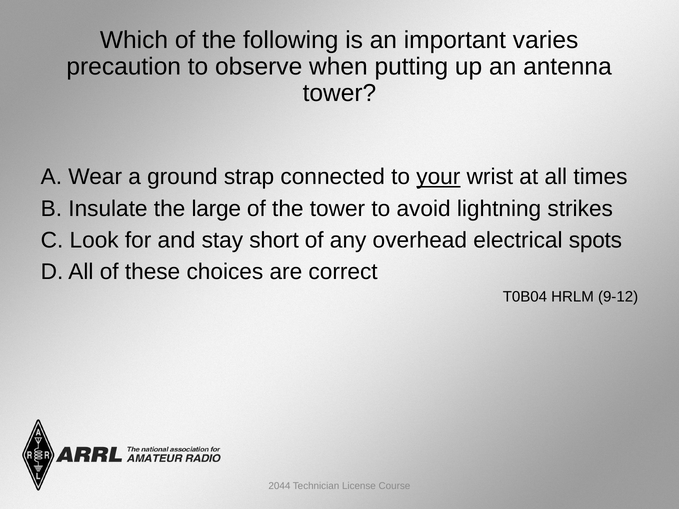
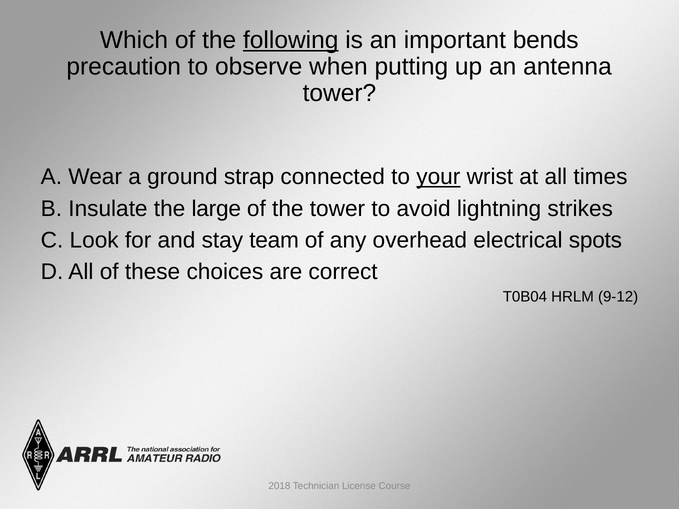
following underline: none -> present (291, 40)
varies: varies -> bends (546, 40)
short: short -> team (274, 240)
2044: 2044 -> 2018 (279, 486)
